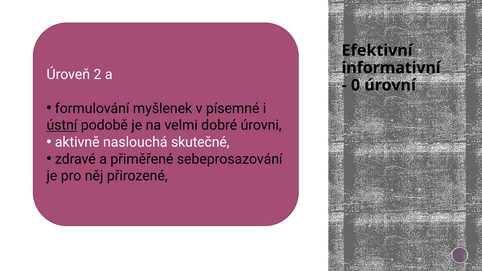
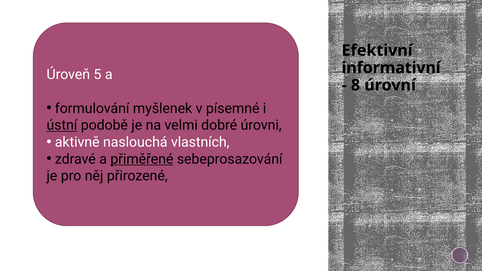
2: 2 -> 5 (98, 75)
0: 0 -> 8 (355, 85)
skutečné: skutečné -> vlastních (200, 142)
přiměřené underline: none -> present (142, 159)
